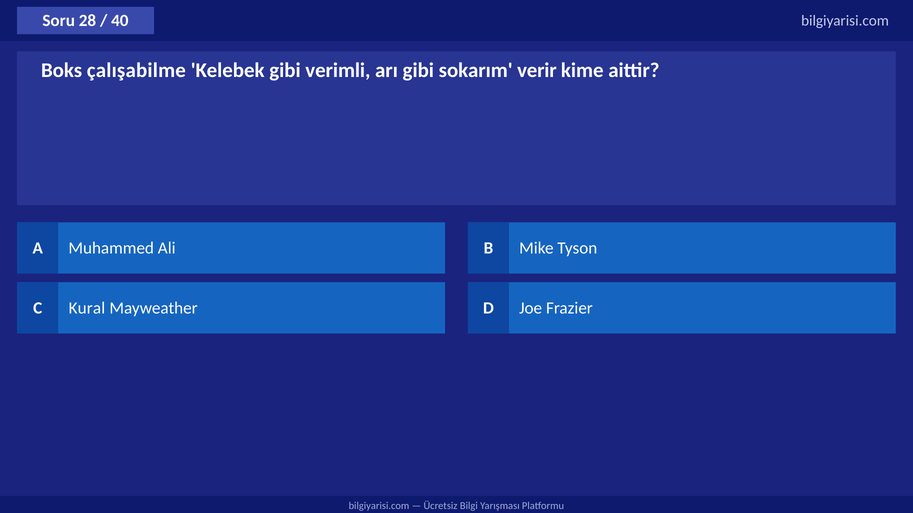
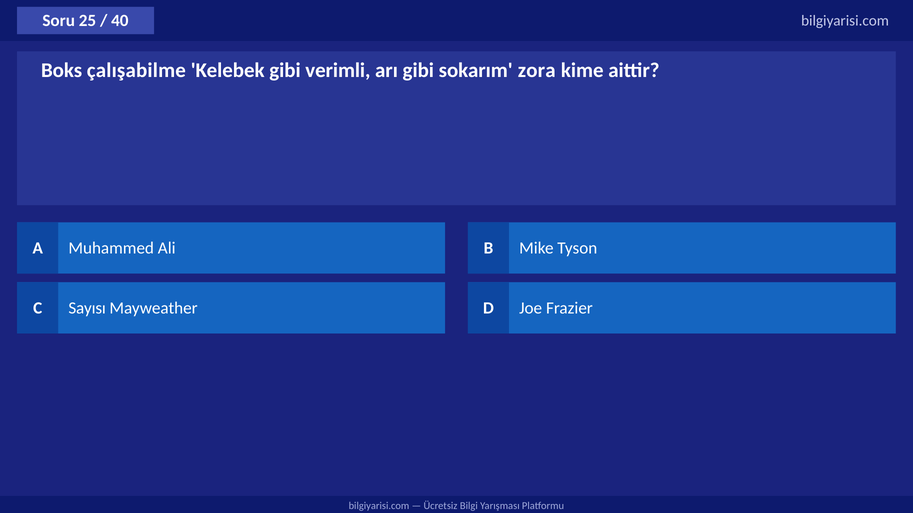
28: 28 -> 25 (87, 21)
verir: verir -> zora (537, 70)
Kural: Kural -> Sayısı (87, 308)
